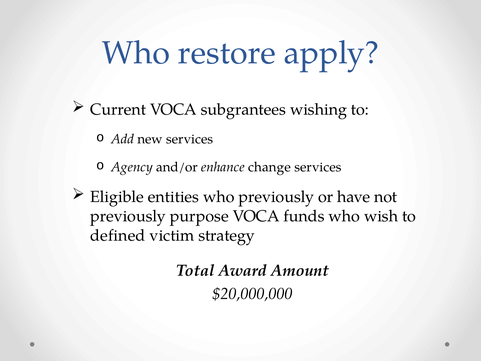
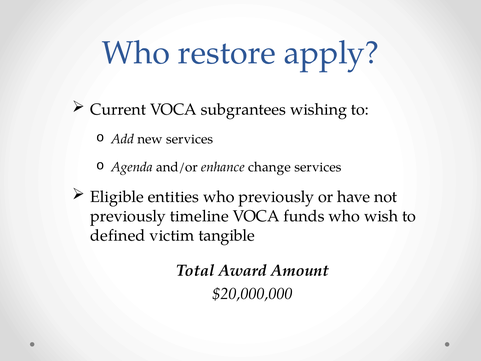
Agency: Agency -> Agenda (132, 167)
purpose: purpose -> timeline (199, 216)
strategy: strategy -> tangible (227, 235)
